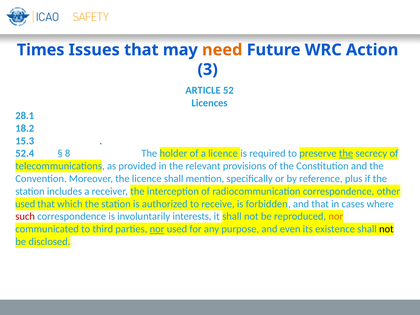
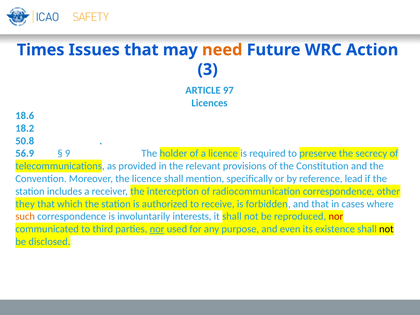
52: 52 -> 97 (228, 91)
28.1: 28.1 -> 18.6 (25, 116)
15.3: 15.3 -> 50.8 (25, 141)
52.4: 52.4 -> 56.9 (25, 154)
8: 8 -> 9 (68, 154)
the underline: present -> none (346, 154)
plus: plus -> lead (354, 179)
used: used -> they (25, 204)
such colour: red -> orange (25, 217)
nor colour: orange -> red (336, 217)
